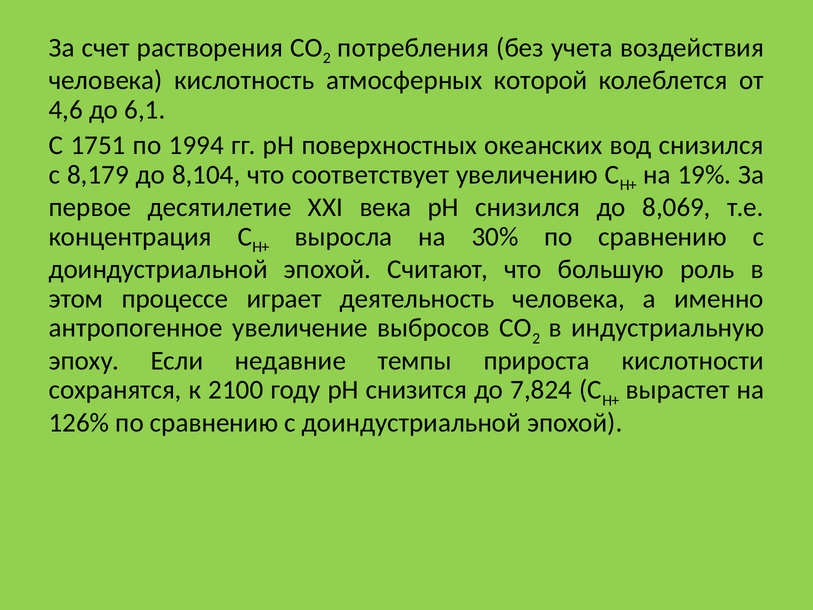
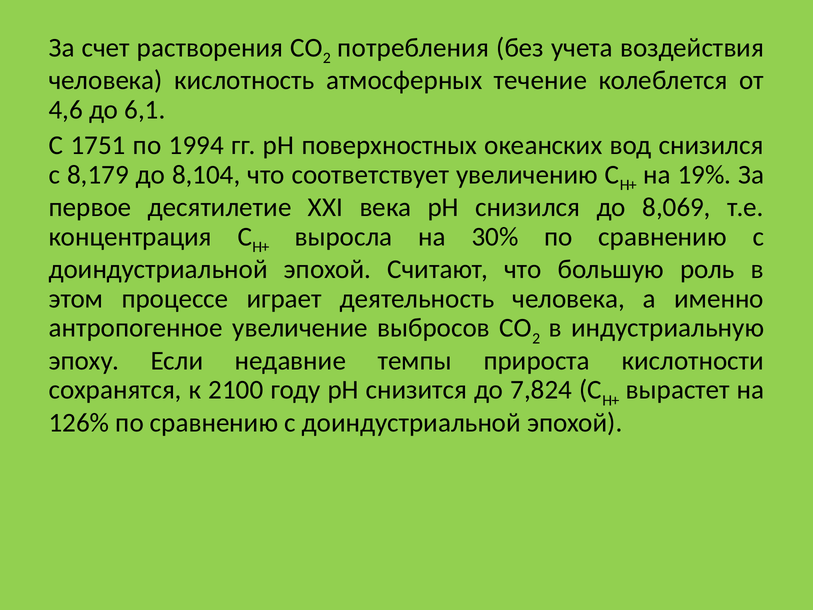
которой: которой -> течение (540, 80)
